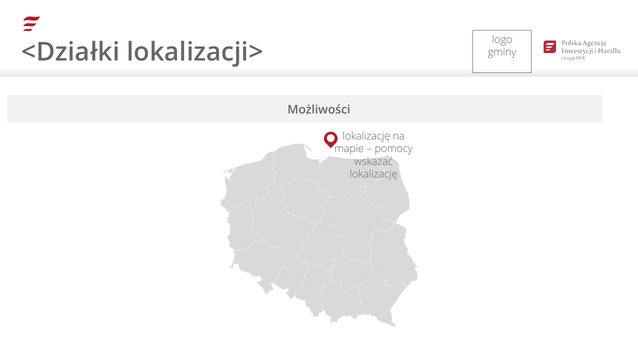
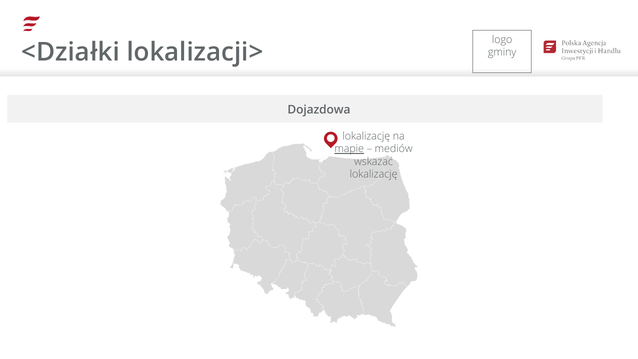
Możliwości: Możliwości -> Dojazdowa (319, 110)
mapie underline: none -> present (349, 149)
pomocy: pomocy -> mediów (394, 149)
